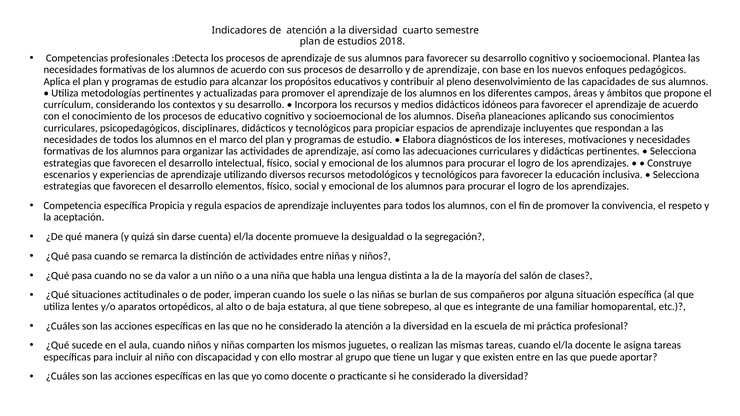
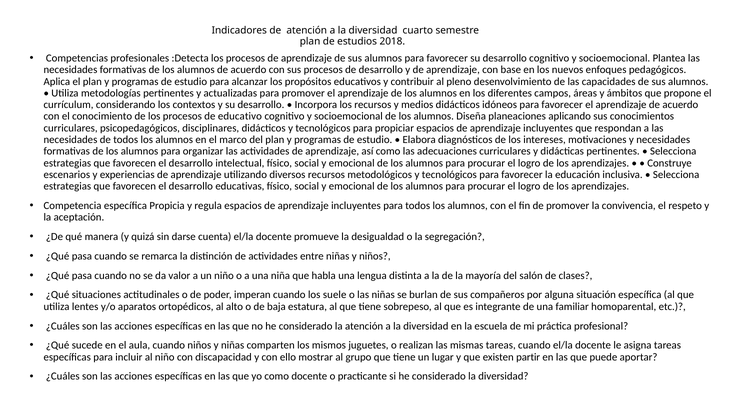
elementos: elementos -> educativas (240, 187)
existen entre: entre -> partir (528, 357)
